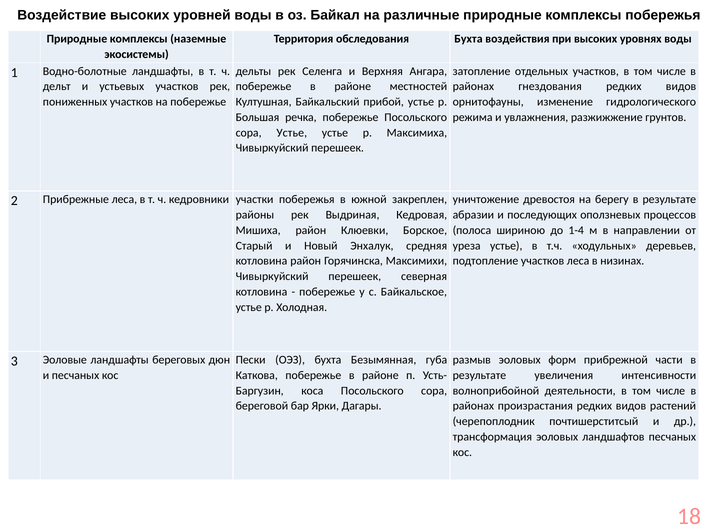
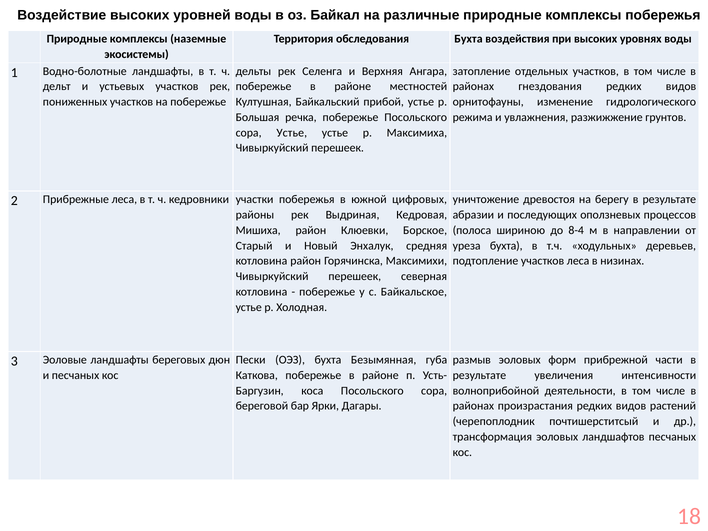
закреплен: закреплен -> цифровых (420, 199)
1-4: 1-4 -> 8-4 (576, 230)
уреза устье: устье -> бухта (506, 246)
